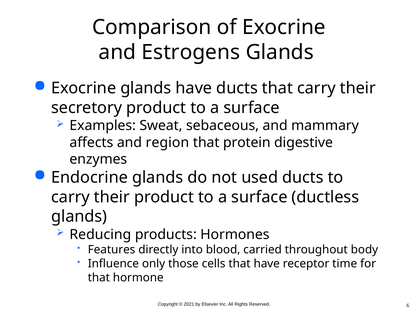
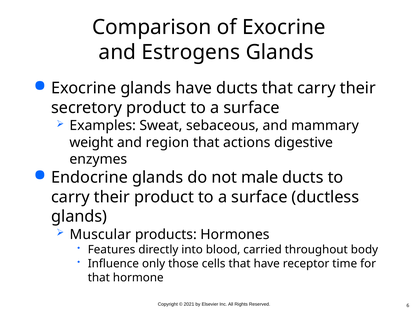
affects: affects -> weight (91, 142)
protein: protein -> actions (247, 142)
used: used -> male (260, 177)
Reducing: Reducing -> Muscular (100, 234)
